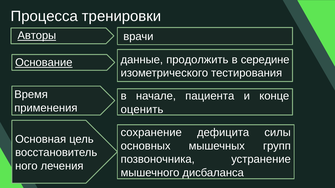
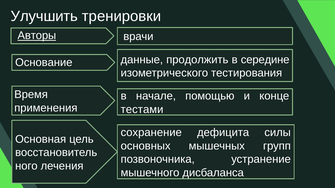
Процесса: Процесса -> Улучшить (44, 16)
Основание underline: present -> none (44, 63)
пациента: пациента -> помощью (210, 96)
оценить: оценить -> тестами (142, 110)
